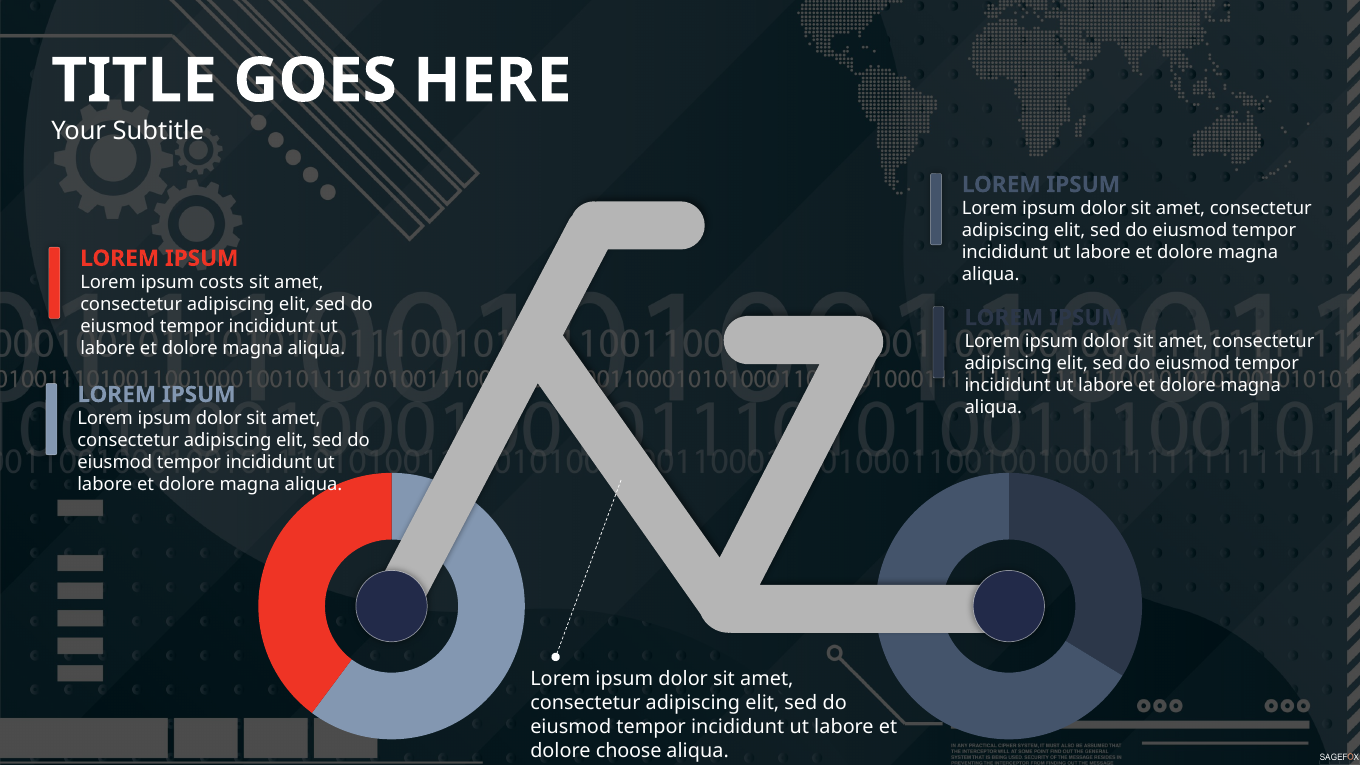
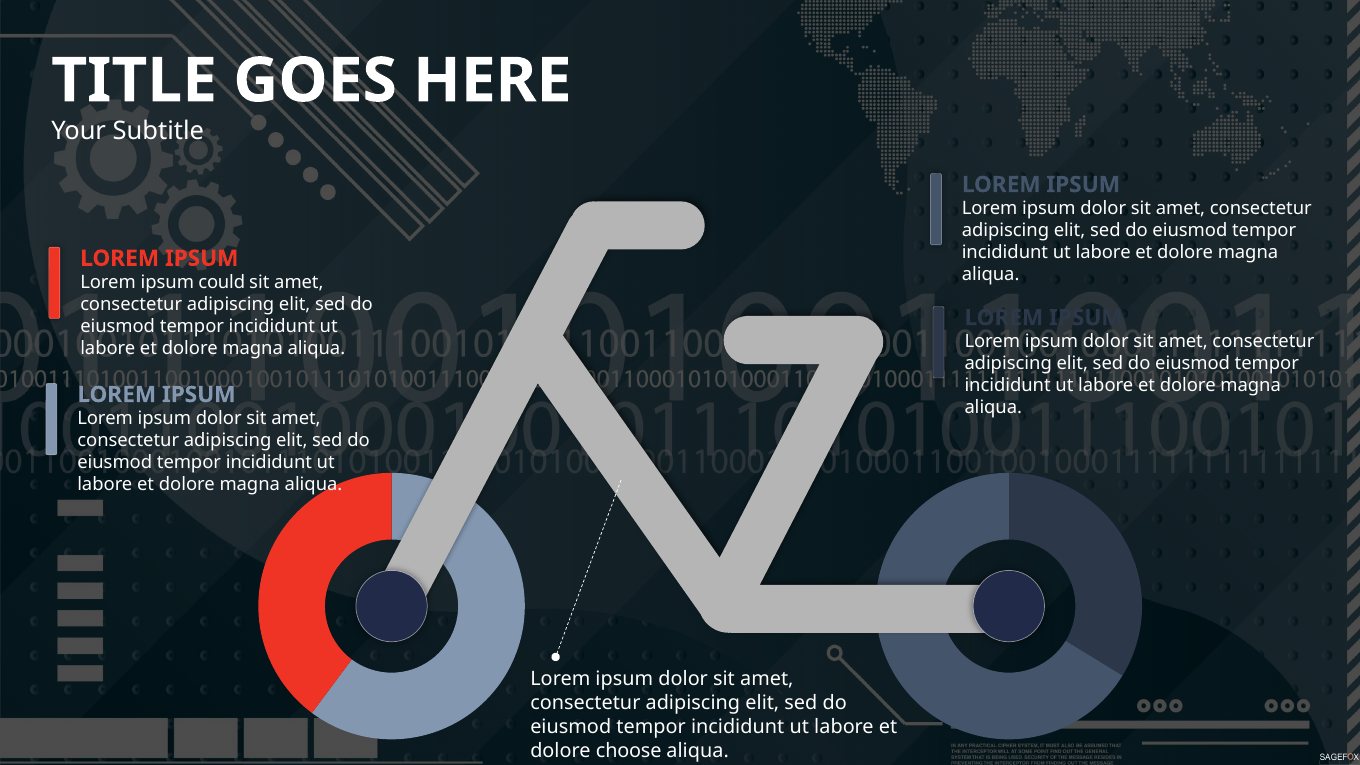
costs: costs -> could (222, 282)
